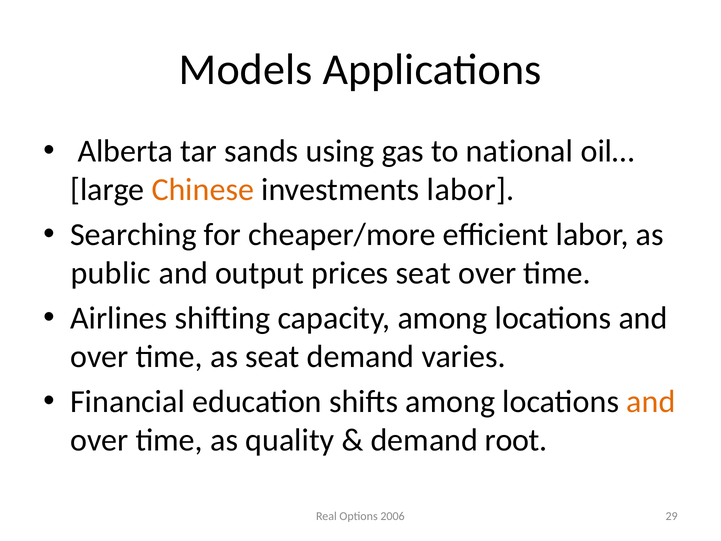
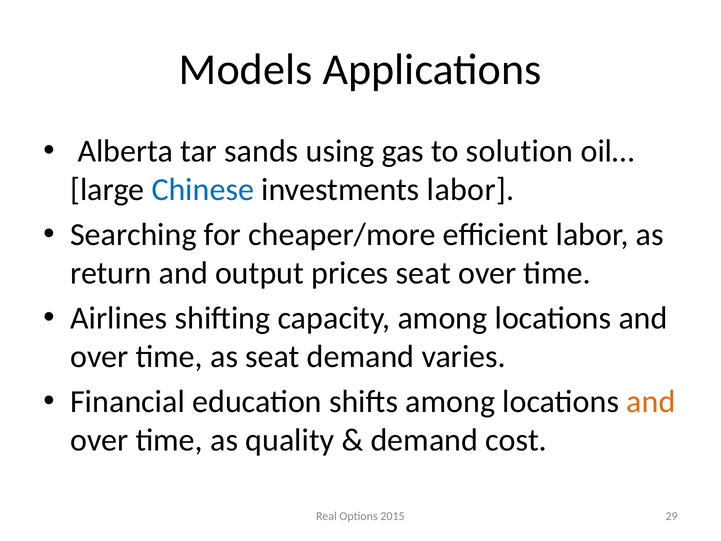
national: national -> solution (519, 151)
Chinese colour: orange -> blue (203, 190)
public: public -> return (111, 273)
root: root -> cost (516, 440)
2006: 2006 -> 2015 (393, 516)
